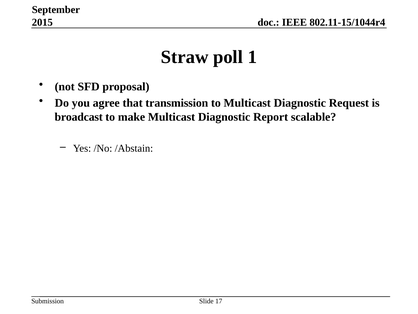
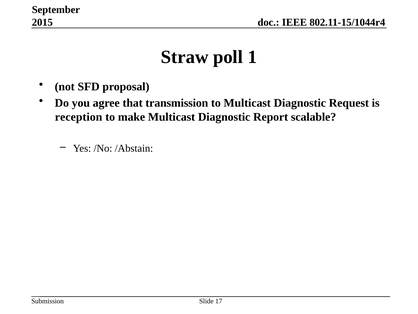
broadcast: broadcast -> reception (79, 117)
